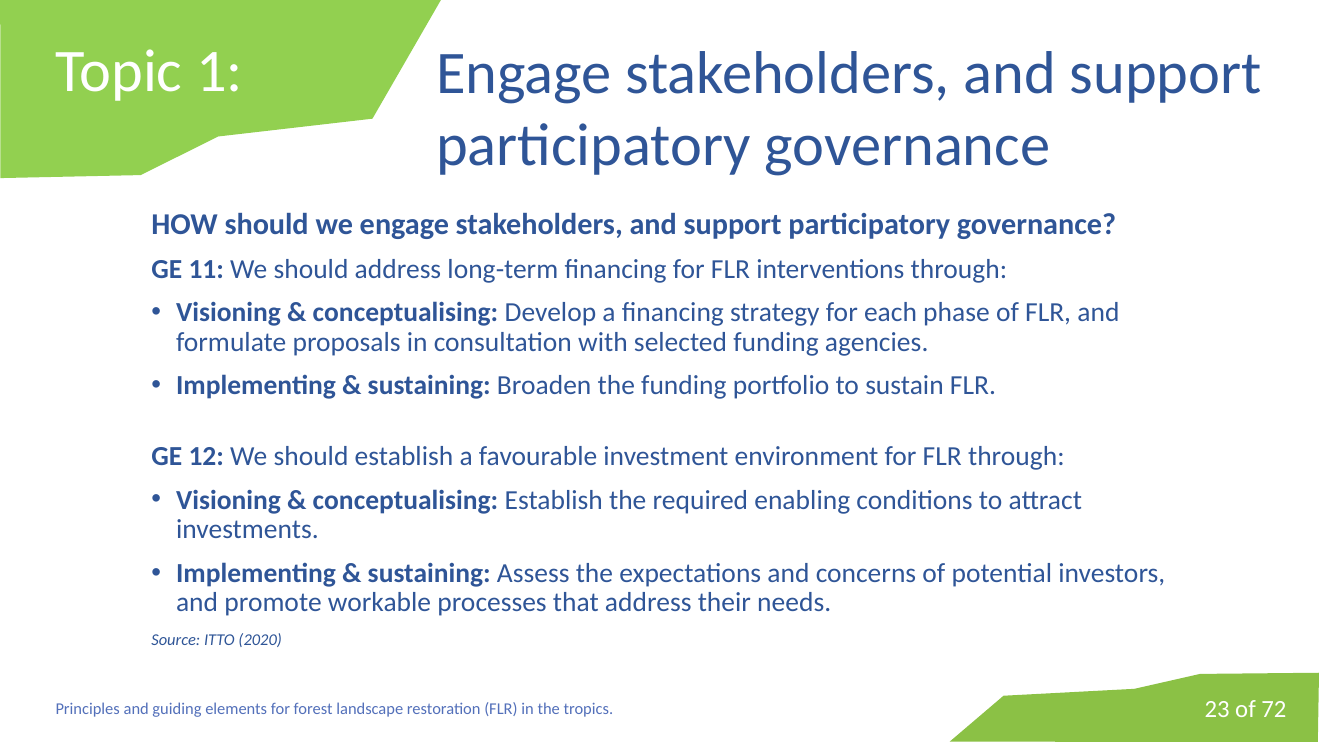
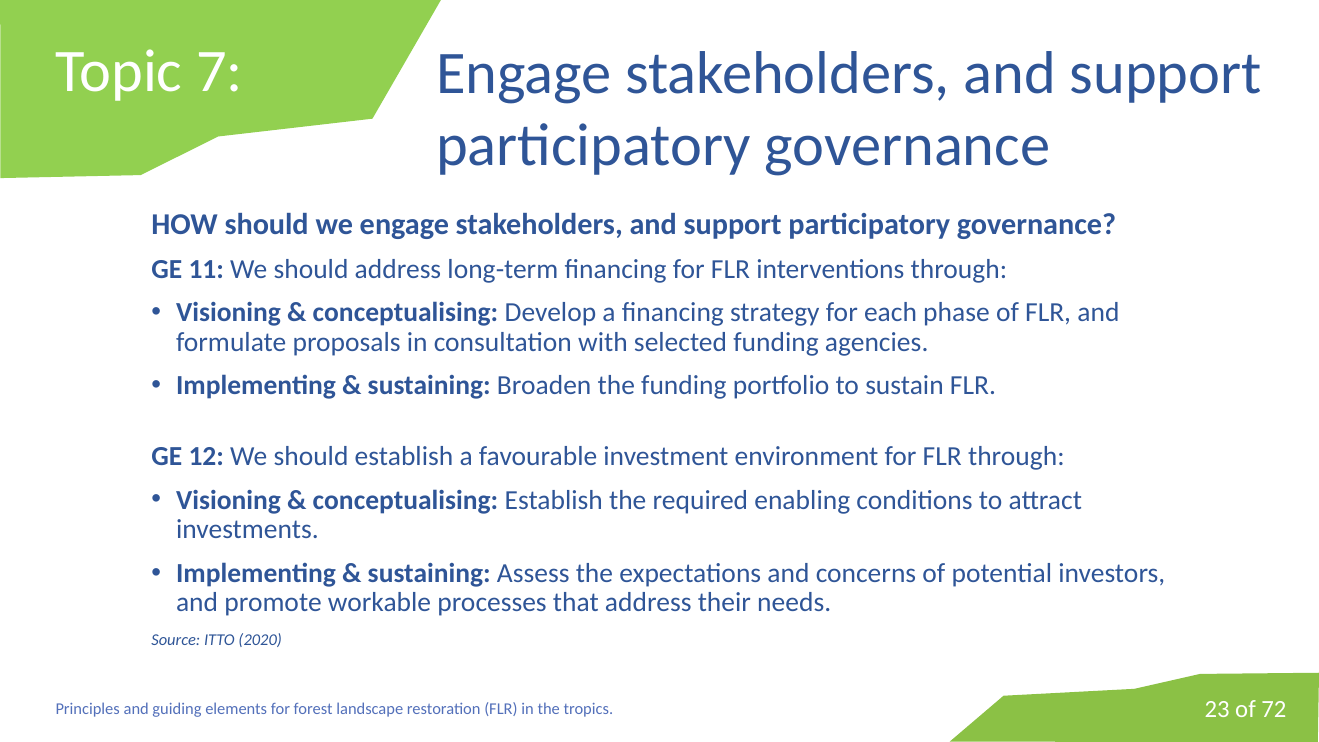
1: 1 -> 7 (220, 71)
